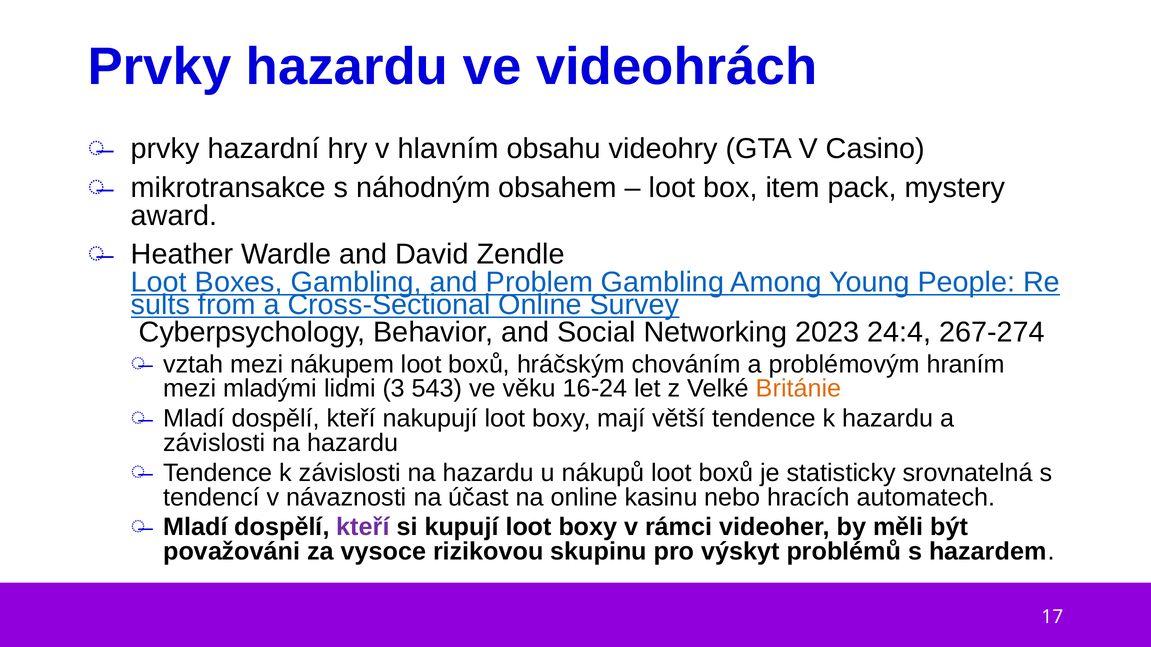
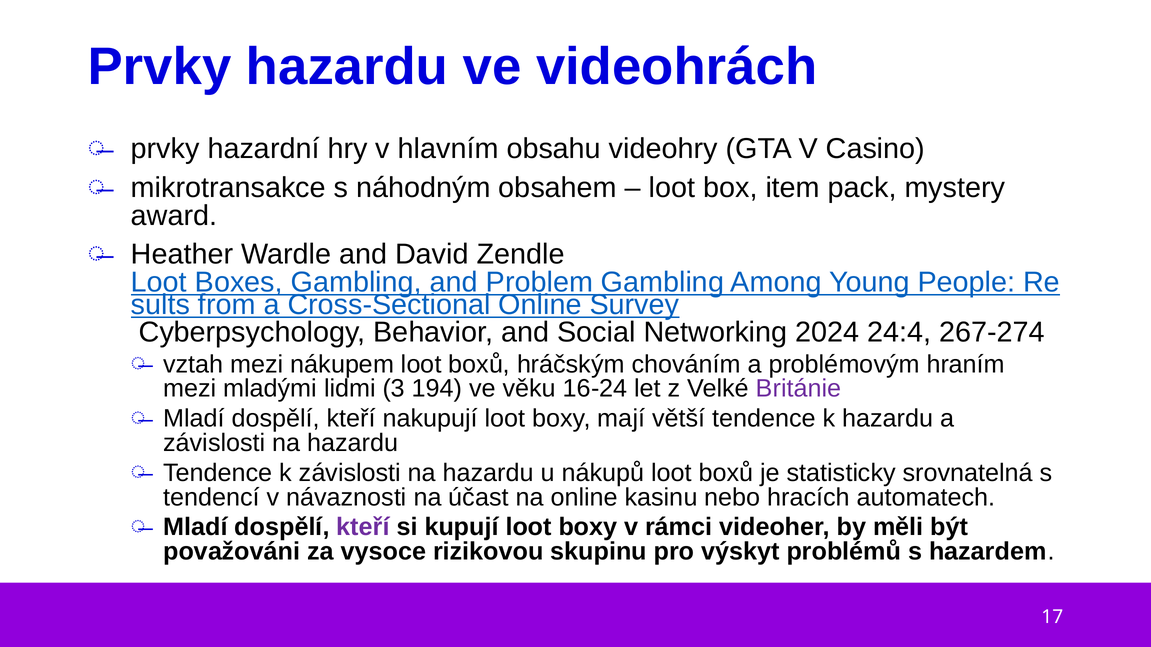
2023: 2023 -> 2024 (827, 333)
543: 543 -> 194 (437, 389)
Británie colour: orange -> purple (799, 389)
